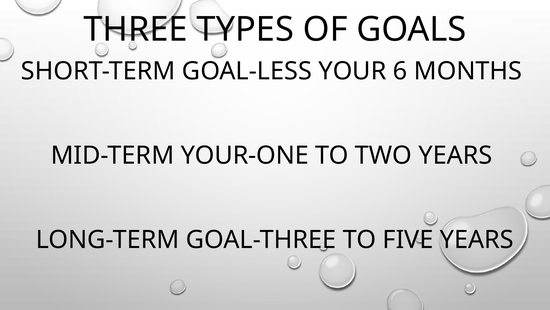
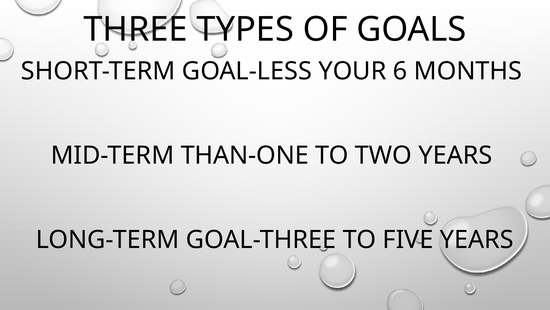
YOUR-ONE: YOUR-ONE -> THAN-ONE (245, 155)
